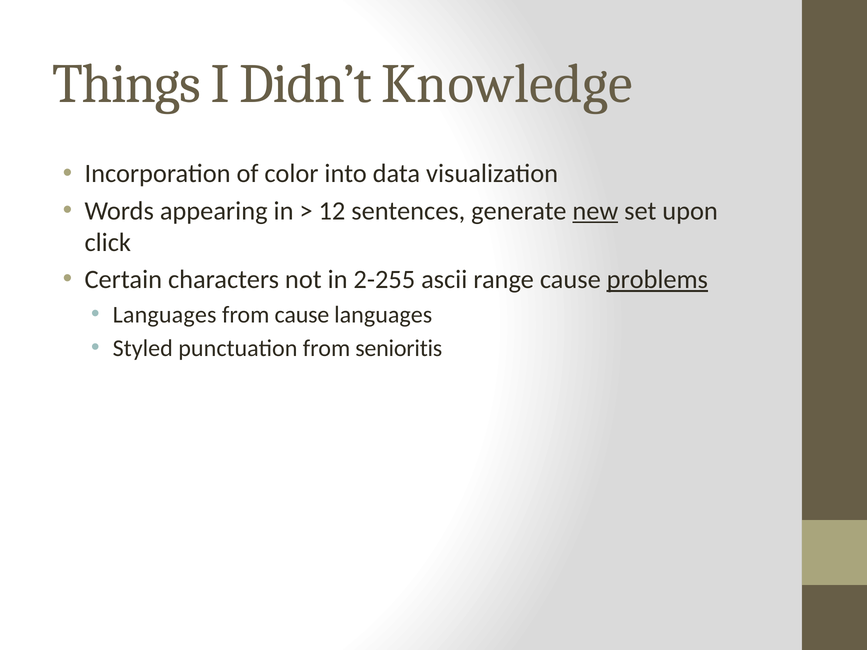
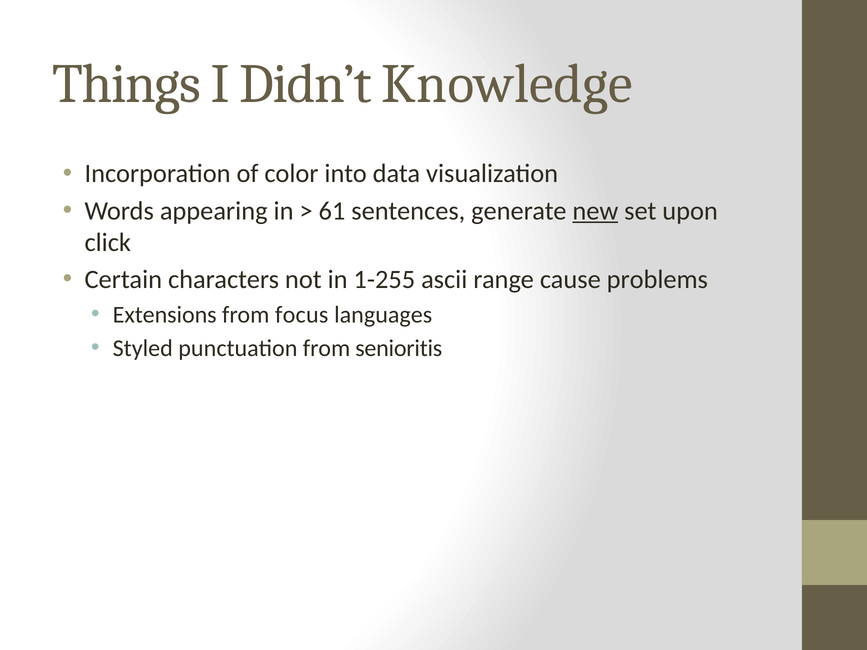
12: 12 -> 61 (332, 211)
2-255: 2-255 -> 1-255 (384, 280)
problems underline: present -> none (657, 280)
Languages: Languages -> Extensions (165, 315)
from cause: cause -> focus (302, 315)
